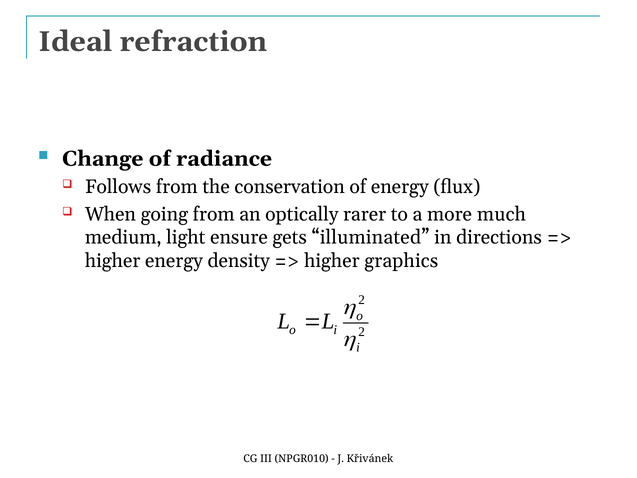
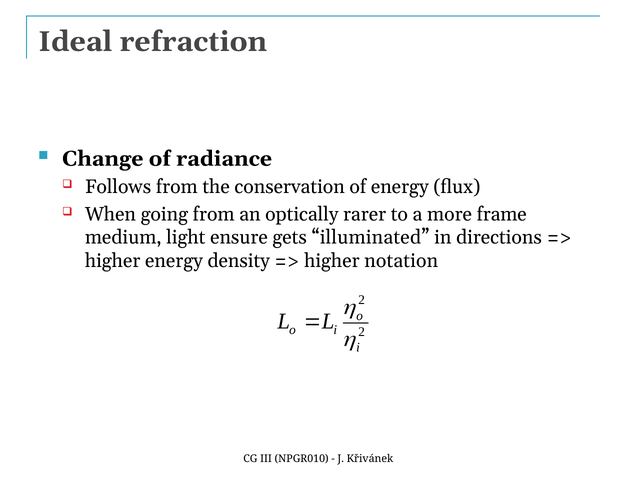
much: much -> frame (502, 214)
graphics: graphics -> notation (401, 261)
